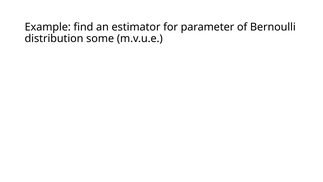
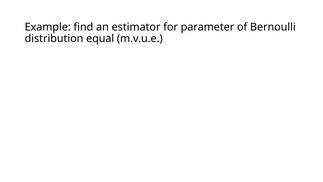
some: some -> equal (100, 39)
